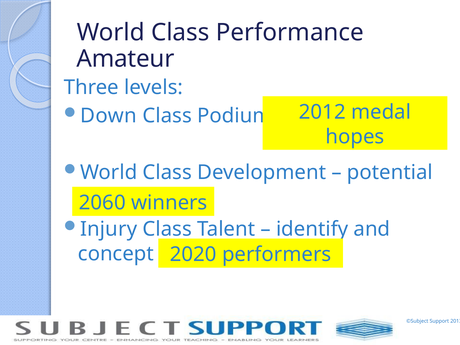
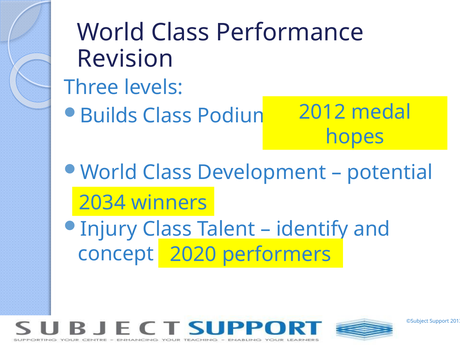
Amateur: Amateur -> Revision (125, 59)
Down: Down -> Builds (109, 116)
2060: 2060 -> 2034 (102, 203)
